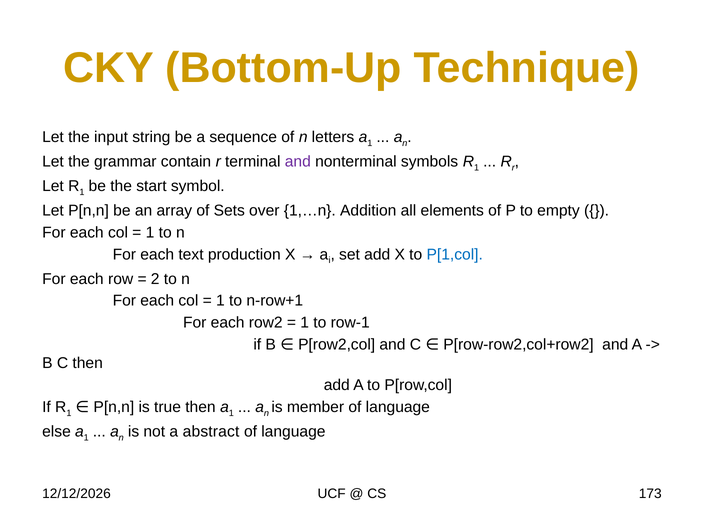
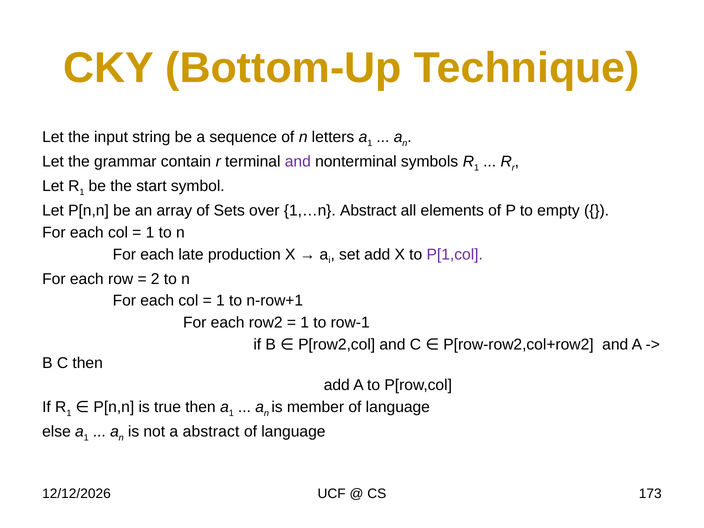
1,…n Addition: Addition -> Abstract (368, 211)
text: text -> late (191, 254)
P[1,col colour: blue -> purple (455, 254)
